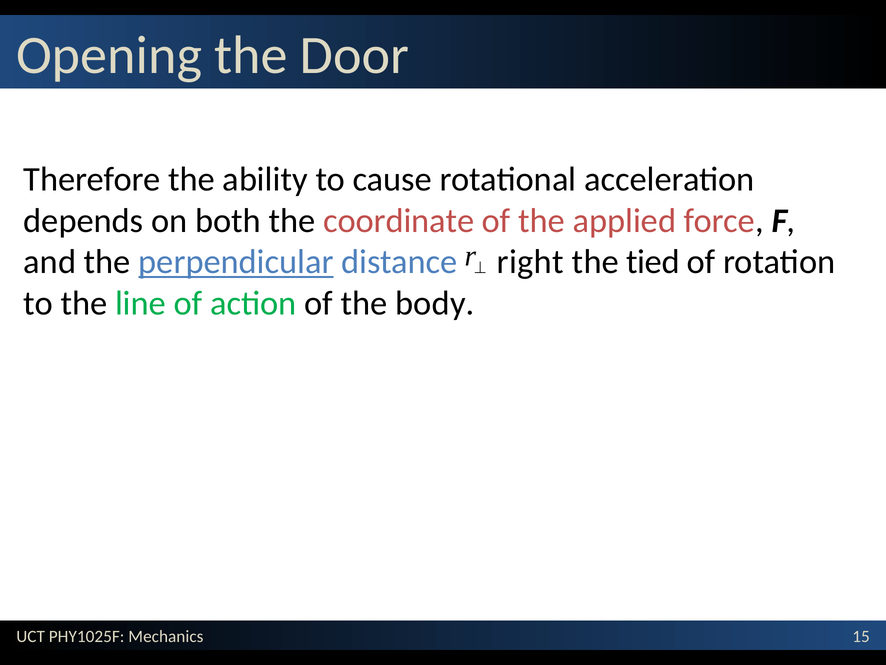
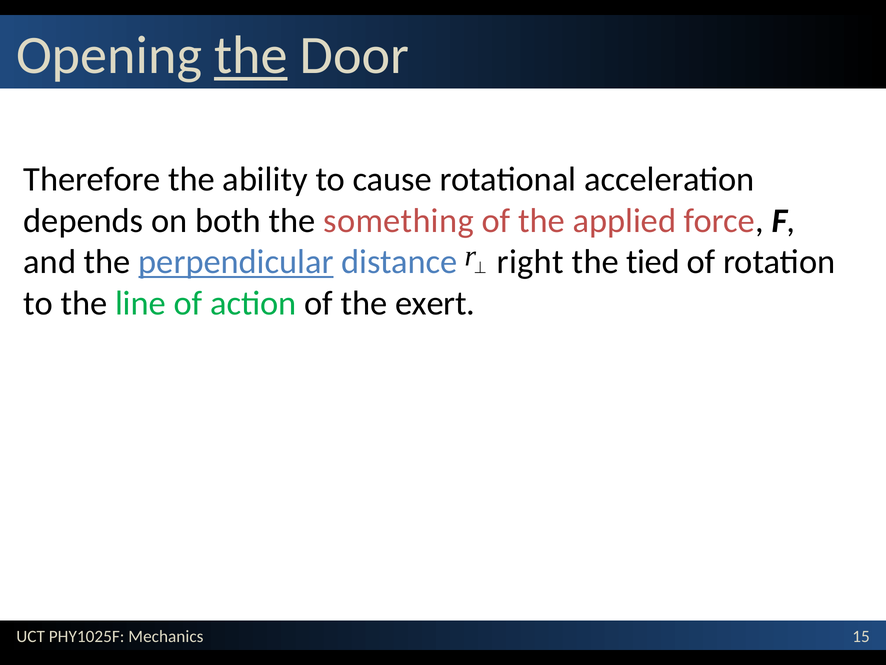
the underline: none -> present (251, 55)
coordinate: coordinate -> something (399, 220)
body: body -> exert (435, 303)
